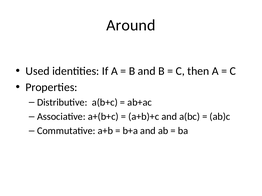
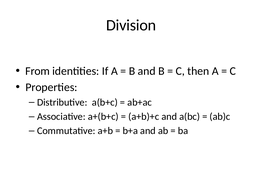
Around: Around -> Division (131, 25)
Used: Used -> From (38, 71)
